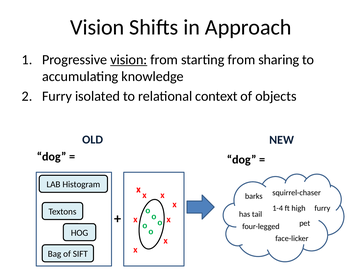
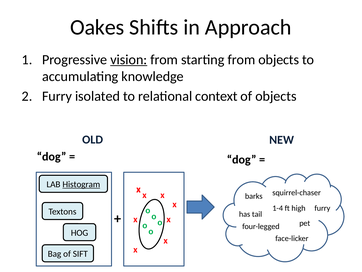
Vision: Vision -> Oakes (97, 27)
from sharing: sharing -> objects (279, 59)
Histogram underline: none -> present (81, 184)
